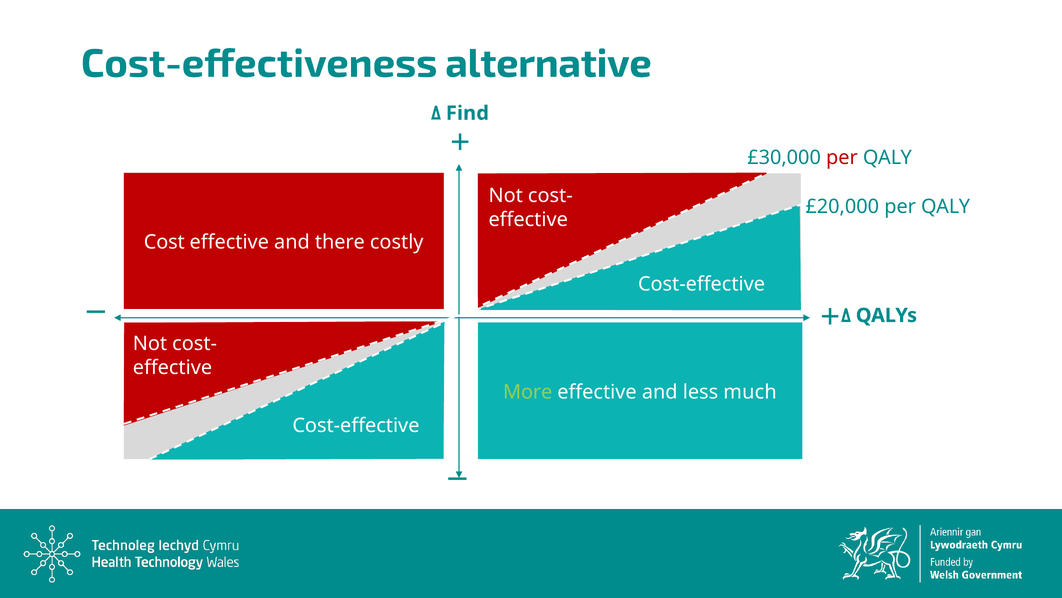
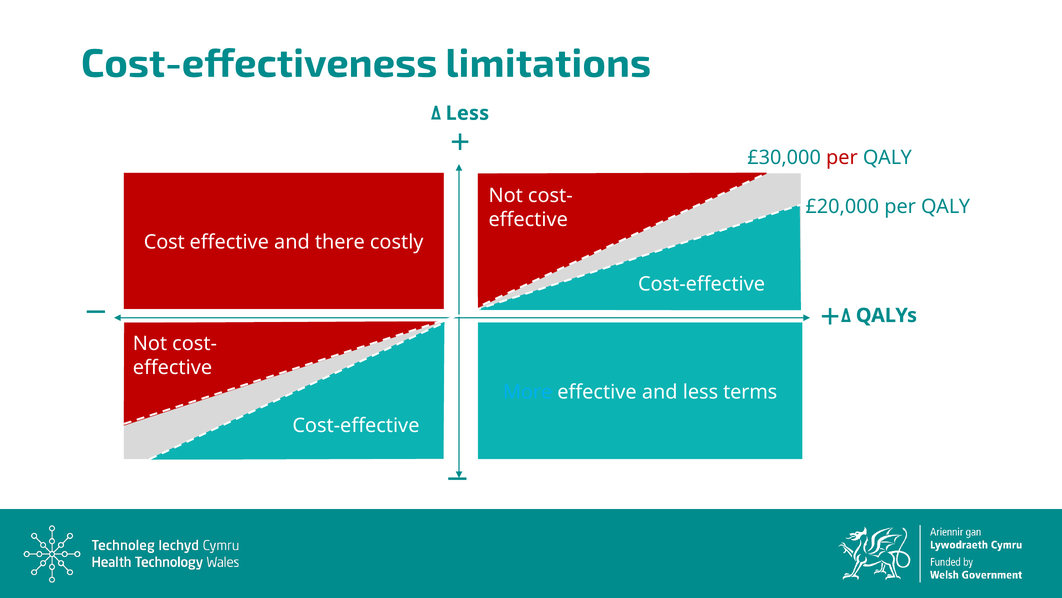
alternative: alternative -> limitations (548, 64)
Δ Find: Find -> Less (467, 113)
More colour: light green -> light blue (528, 392)
much: much -> terms (750, 392)
